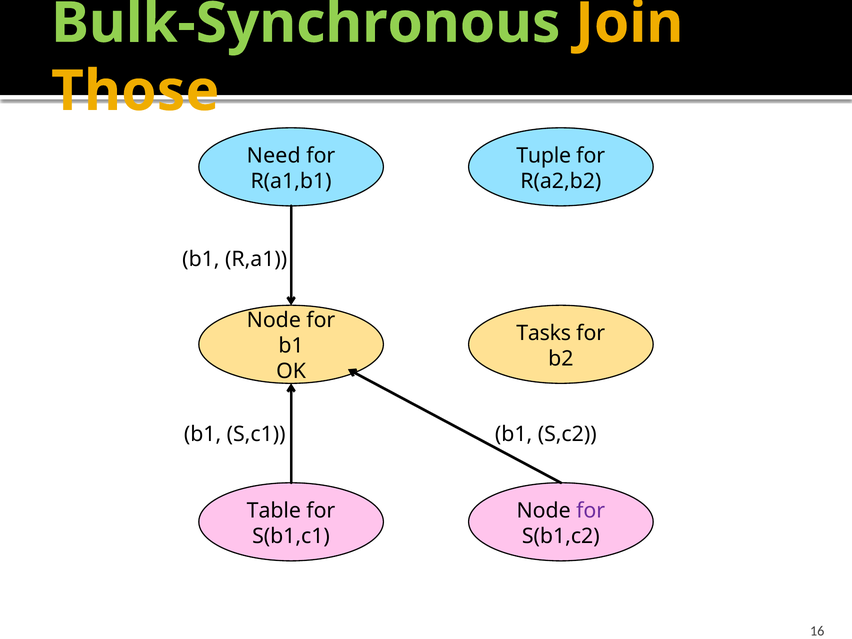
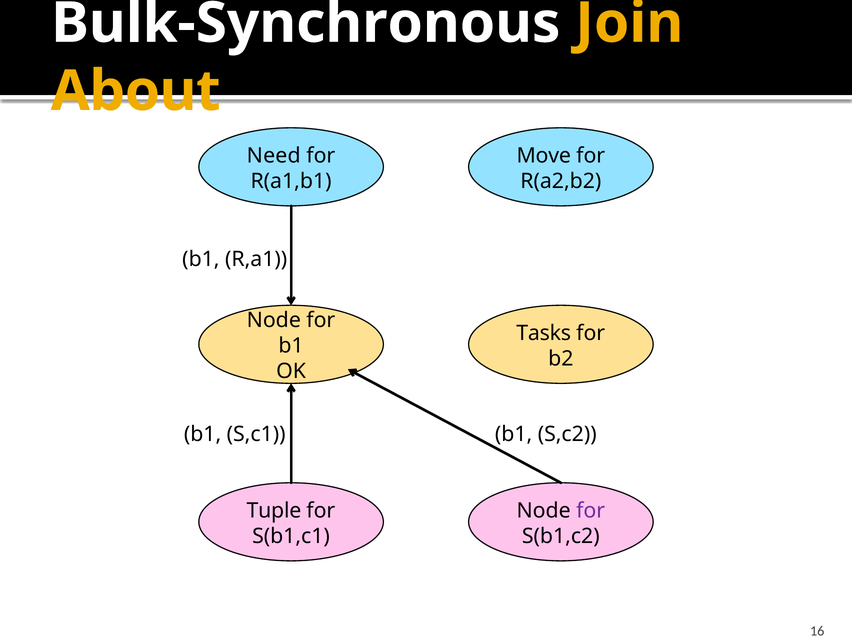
Bulk-Synchronous colour: light green -> white (306, 23)
Those: Those -> About (136, 91)
Tuple: Tuple -> Move (544, 155)
Table: Table -> Tuple (274, 510)
